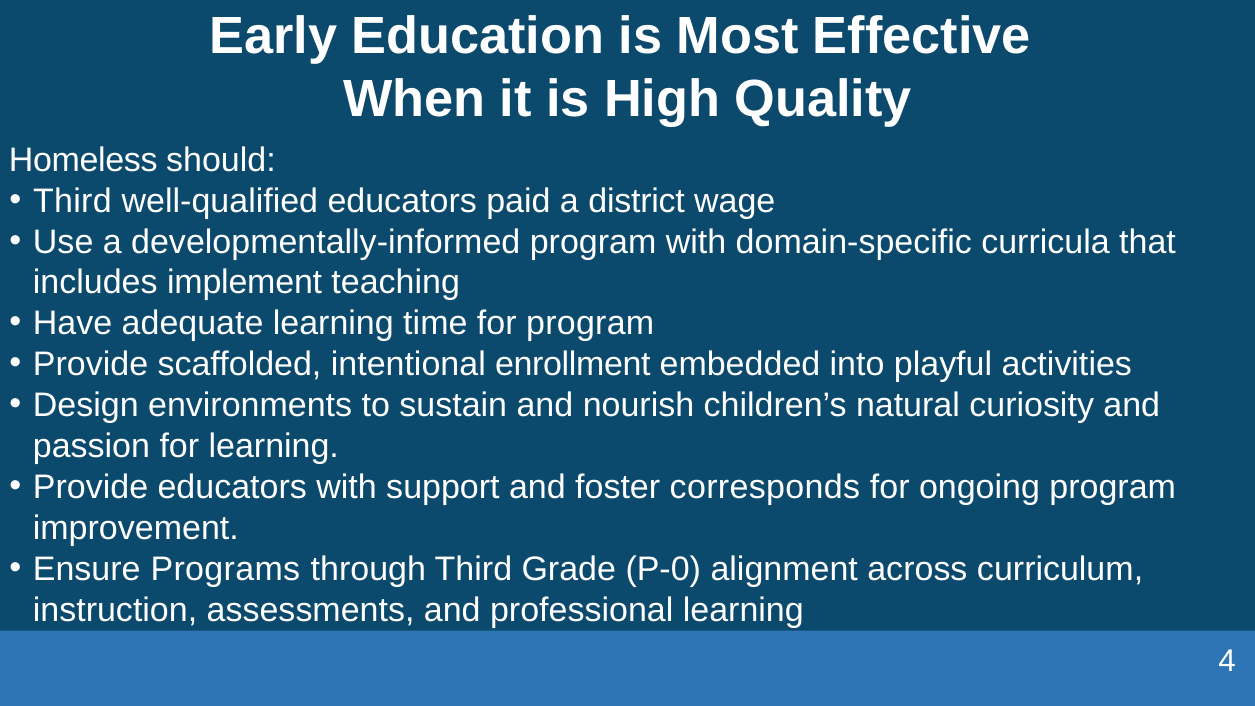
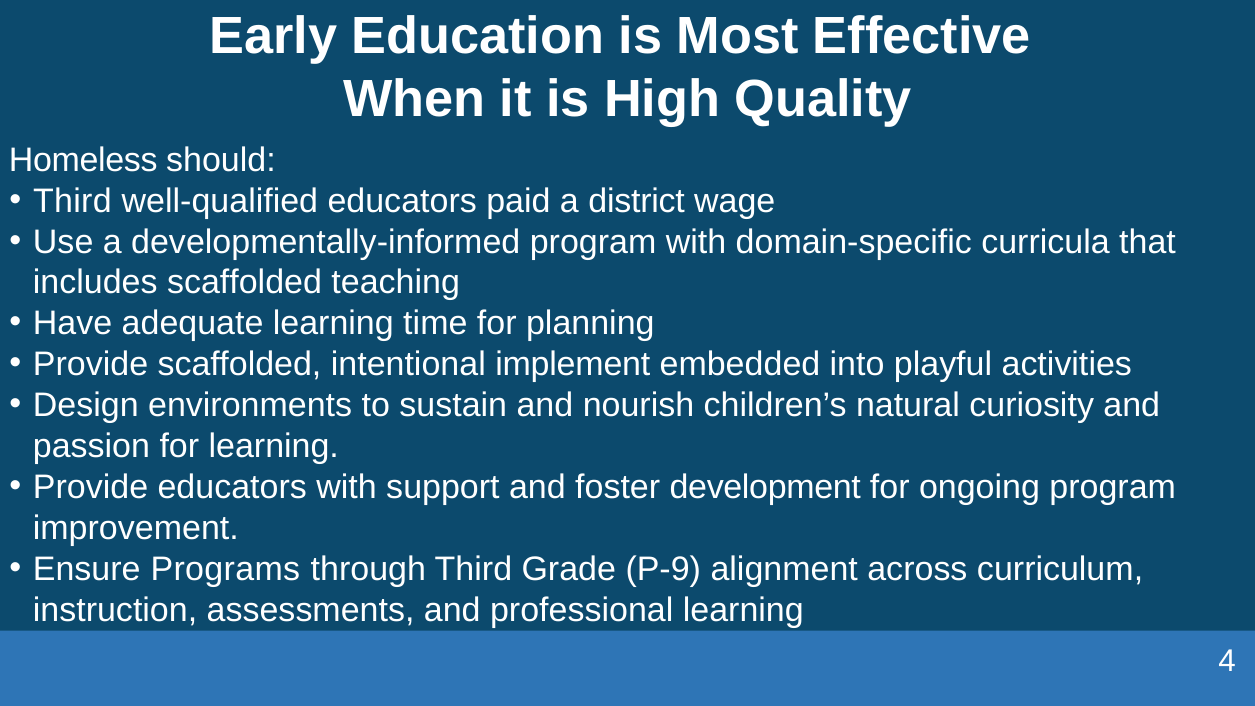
includes implement: implement -> scaffolded (245, 283)
for program: program -> planning (590, 324)
enrollment: enrollment -> implement (573, 365)
corresponds: corresponds -> development (765, 487)
P-0: P-0 -> P-9 (663, 569)
